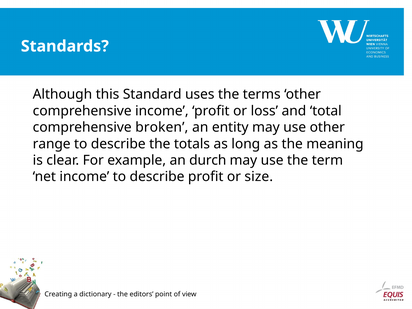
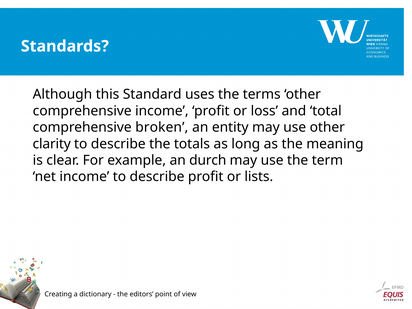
range: range -> clarity (52, 144)
size: size -> lists (259, 177)
